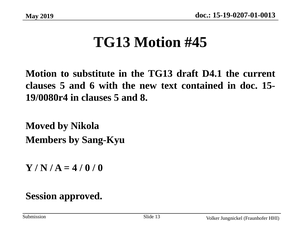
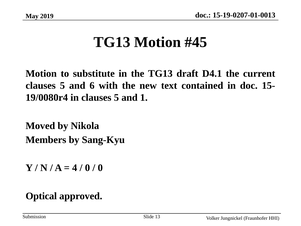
8: 8 -> 1 (144, 98)
Session: Session -> Optical (41, 196)
